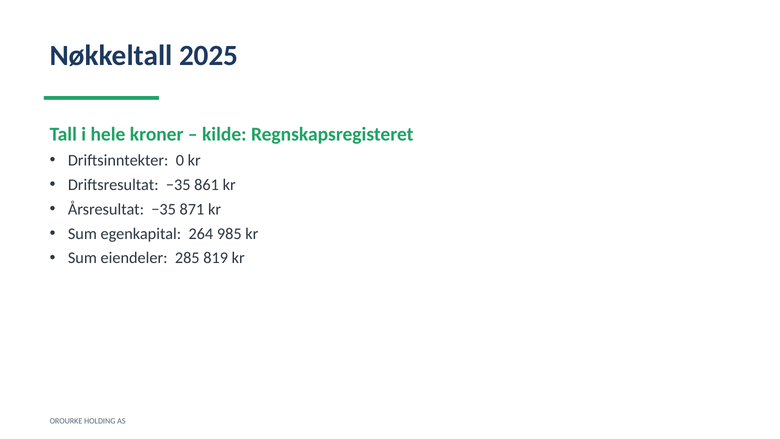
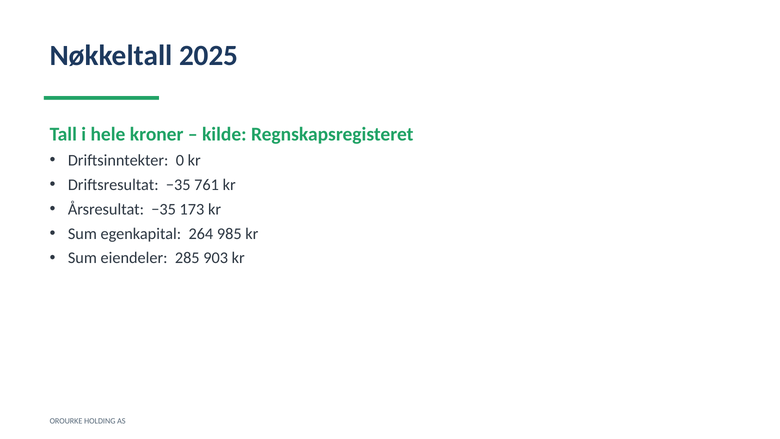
861: 861 -> 761 (207, 185)
871: 871 -> 173 (192, 209)
819: 819 -> 903 (216, 258)
